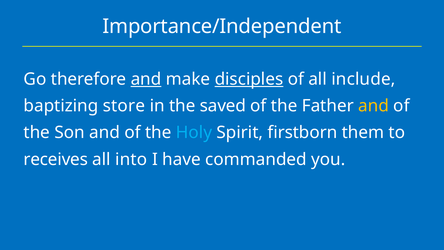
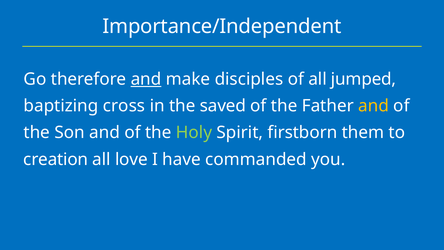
disciples underline: present -> none (249, 79)
include: include -> jumped (364, 79)
store: store -> cross (124, 106)
Holy colour: light blue -> light green (194, 133)
receives: receives -> creation (56, 159)
into: into -> love (131, 159)
